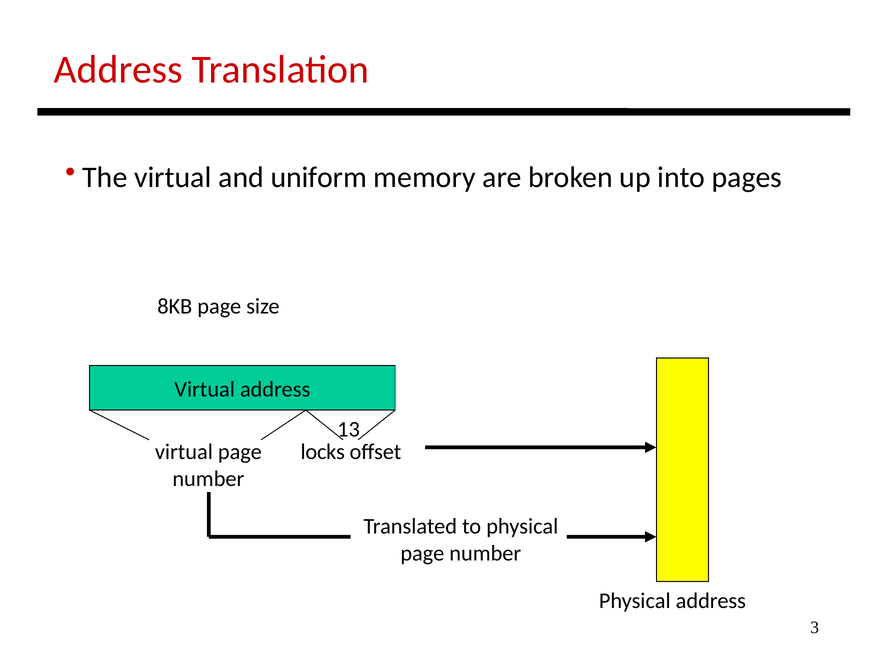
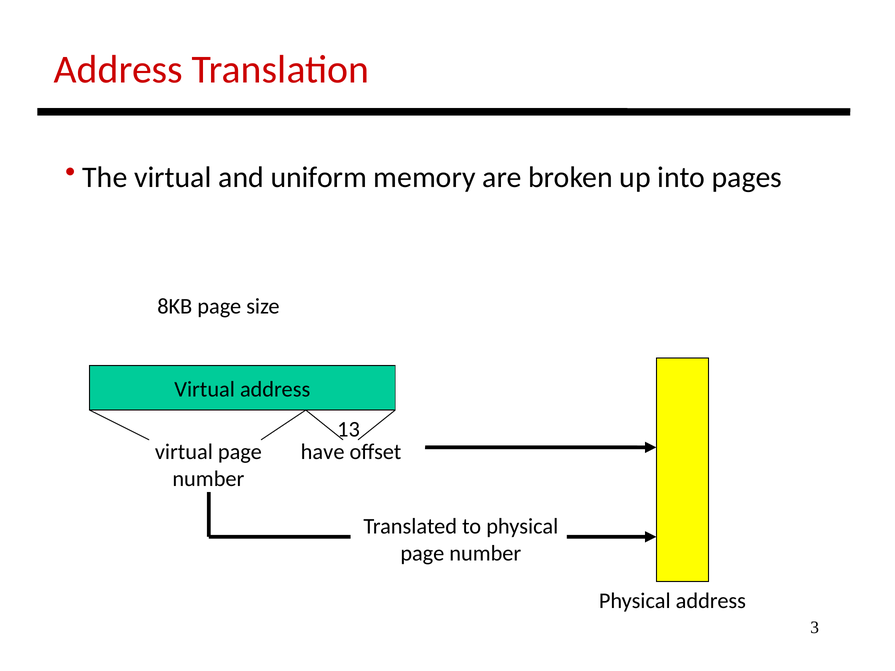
locks: locks -> have (323, 452)
